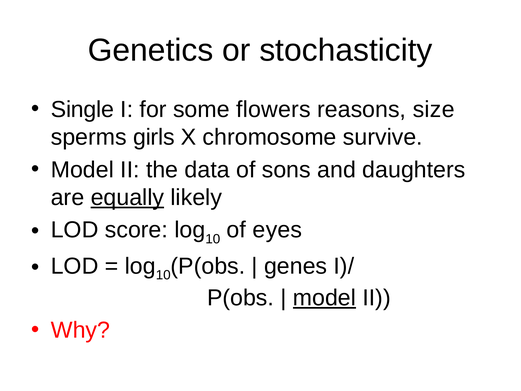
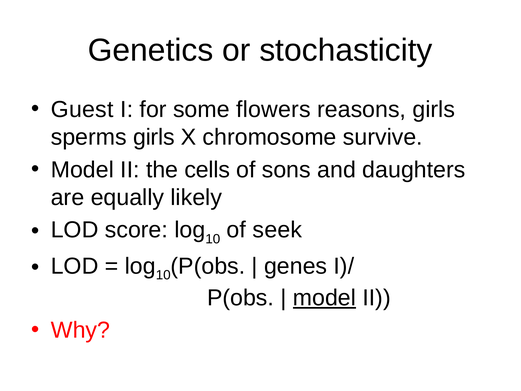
Single: Single -> Guest (82, 109)
reasons size: size -> girls (434, 109)
data: data -> cells (207, 170)
equally underline: present -> none (127, 197)
eyes: eyes -> seek (277, 230)
